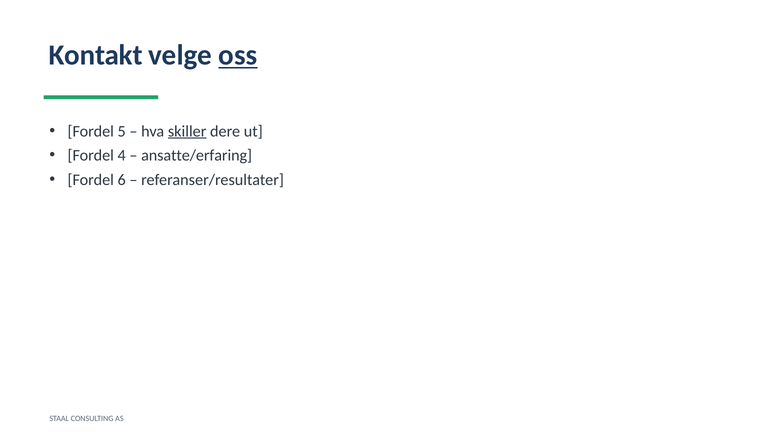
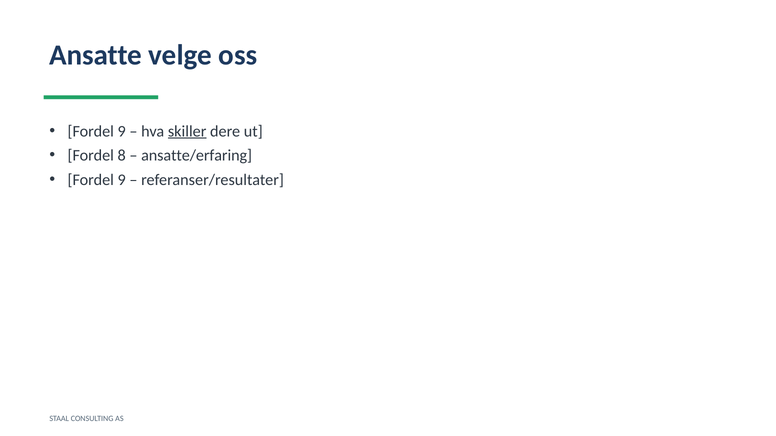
Kontakt: Kontakt -> Ansatte (96, 55)
oss underline: present -> none (238, 55)
5: 5 -> 9 (122, 131)
4: 4 -> 8 (122, 156)
6: 6 -> 9 (122, 180)
